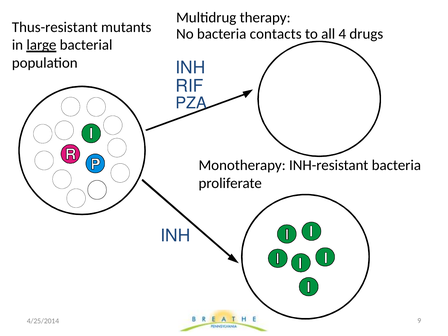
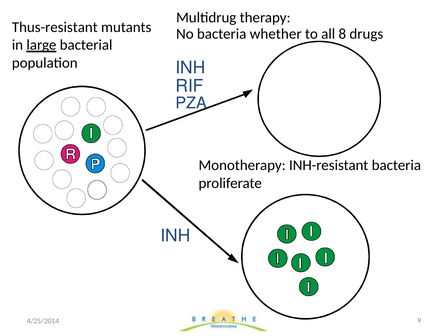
contacts: contacts -> whether (276, 34)
4: 4 -> 8 (342, 34)
